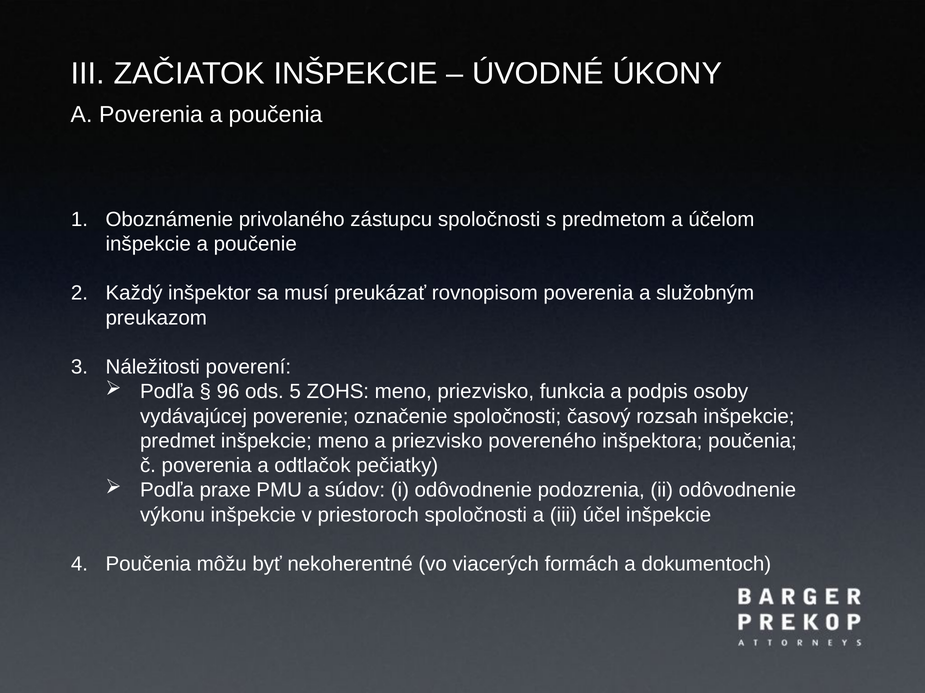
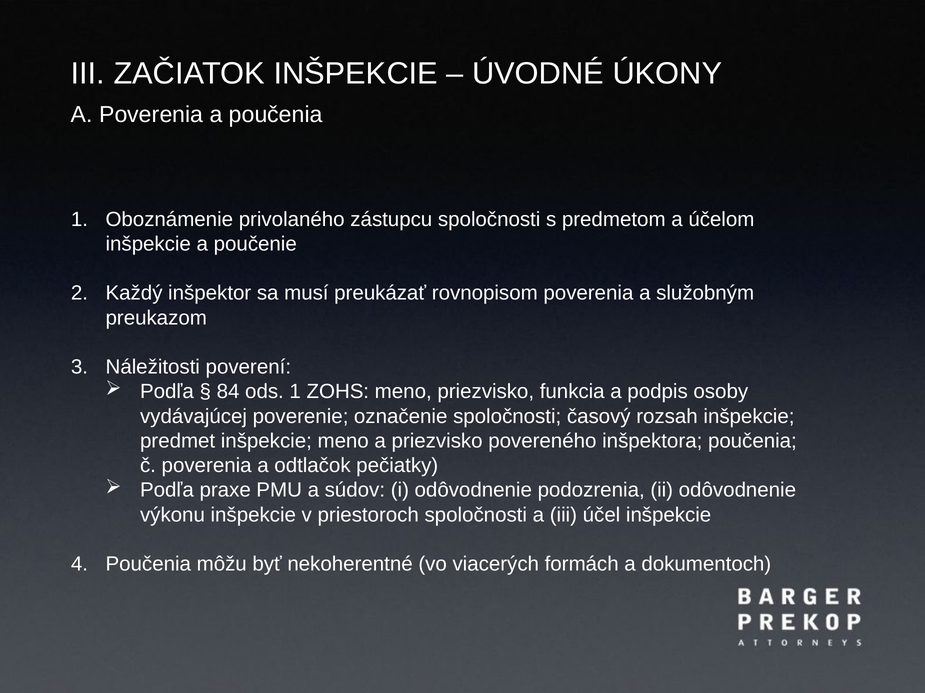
96: 96 -> 84 (228, 392)
ods 5: 5 -> 1 (295, 392)
